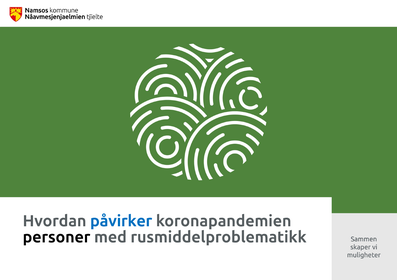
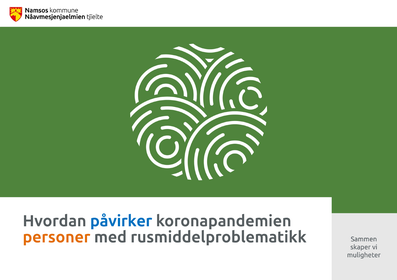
personer colour: black -> orange (57, 238)
